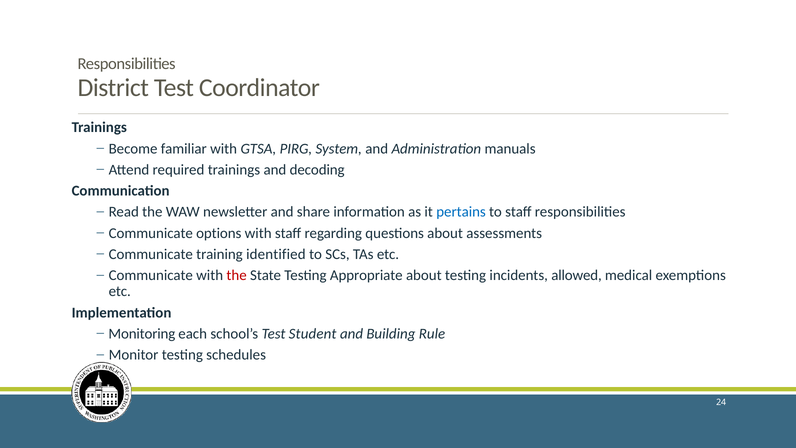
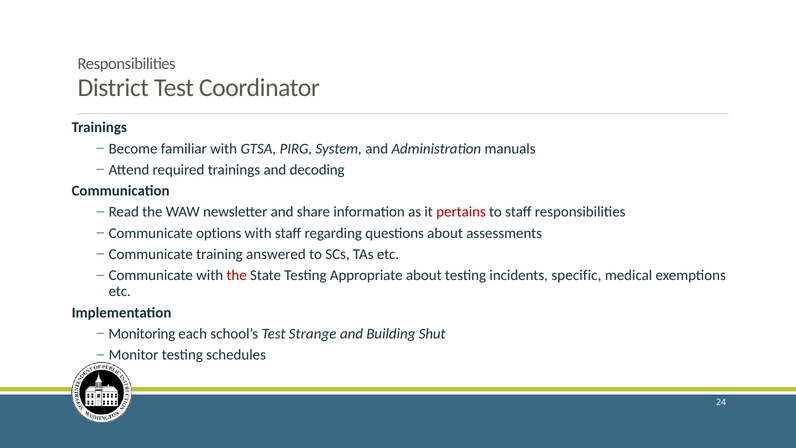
pertains colour: blue -> red (461, 212)
identified: identified -> answered (276, 254)
allowed: allowed -> specific (576, 275)
Student: Student -> Strange (313, 334)
Rule: Rule -> Shut (432, 334)
